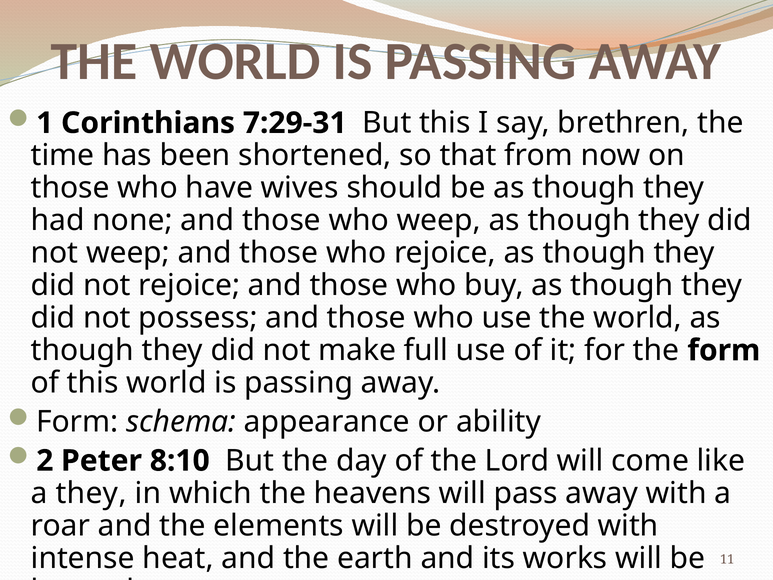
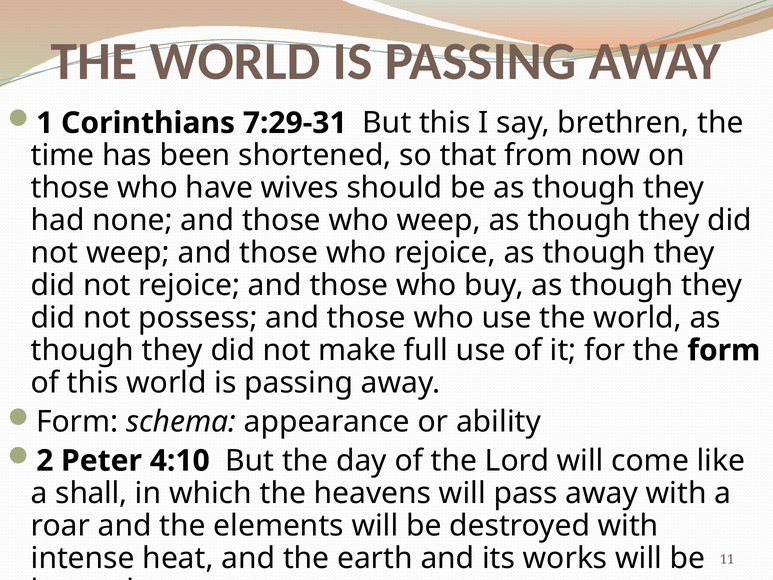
8:10: 8:10 -> 4:10 (180, 461)
a they: they -> shall (91, 493)
